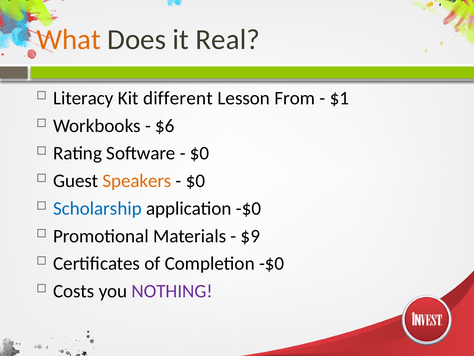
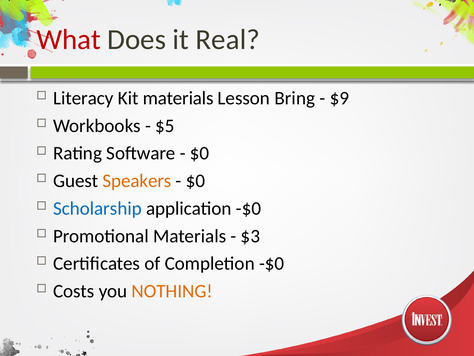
What colour: orange -> red (69, 40)
Kit different: different -> materials (178, 98)
From: From -> Bring (295, 98)
$1: $1 -> $9 (339, 98)
$6: $6 -> $5 (165, 126)
$9: $9 -> $3 (250, 236)
NOTHING colour: purple -> orange (172, 291)
